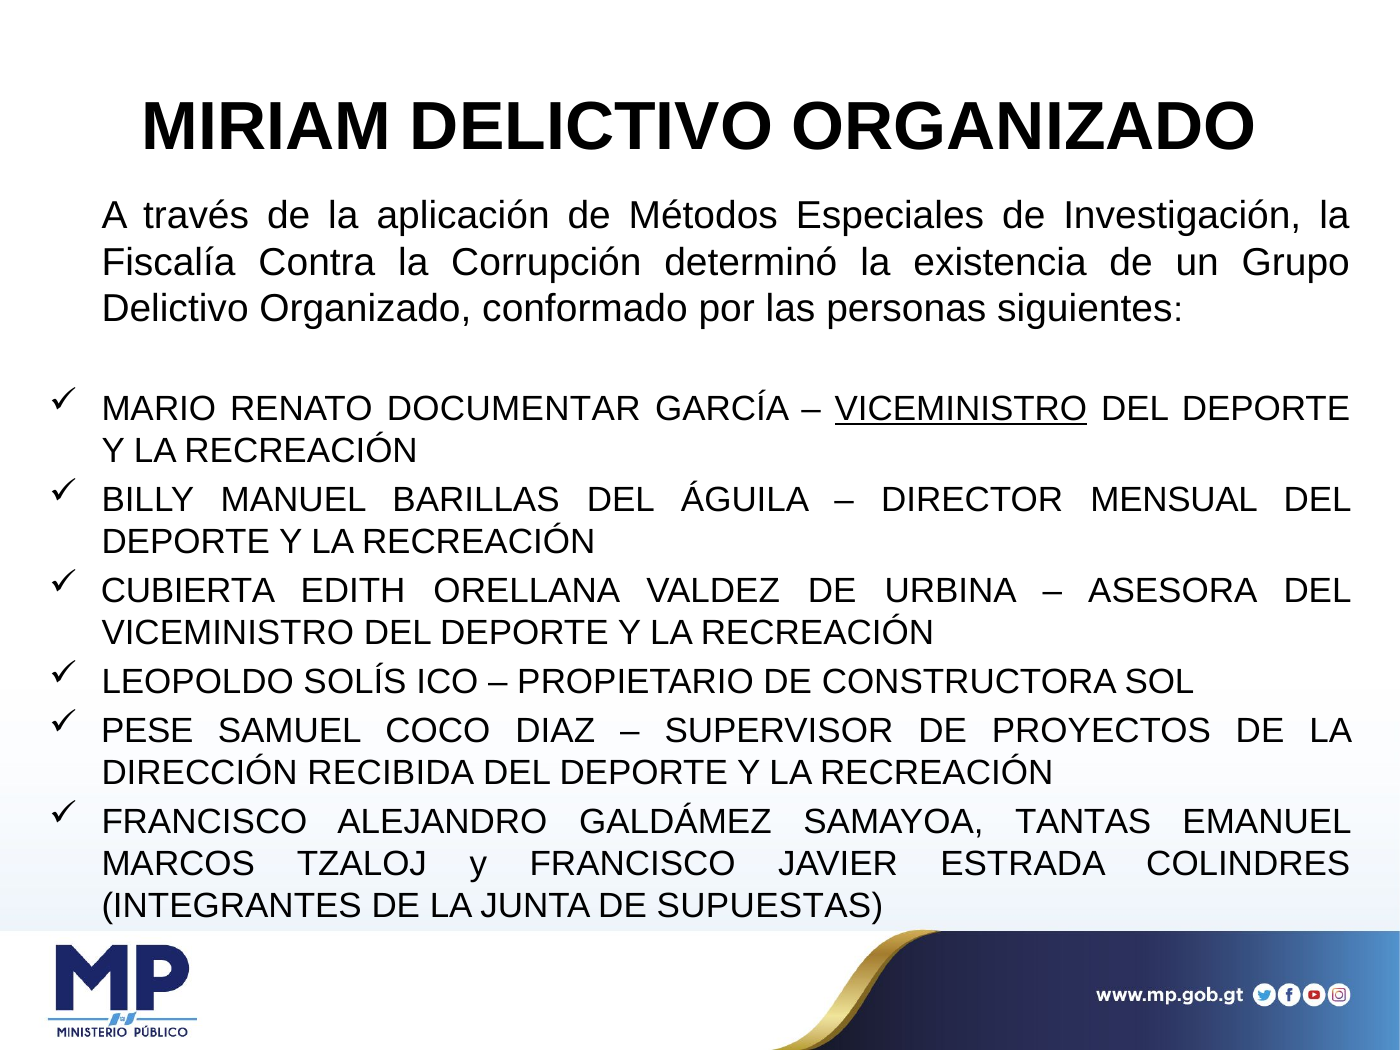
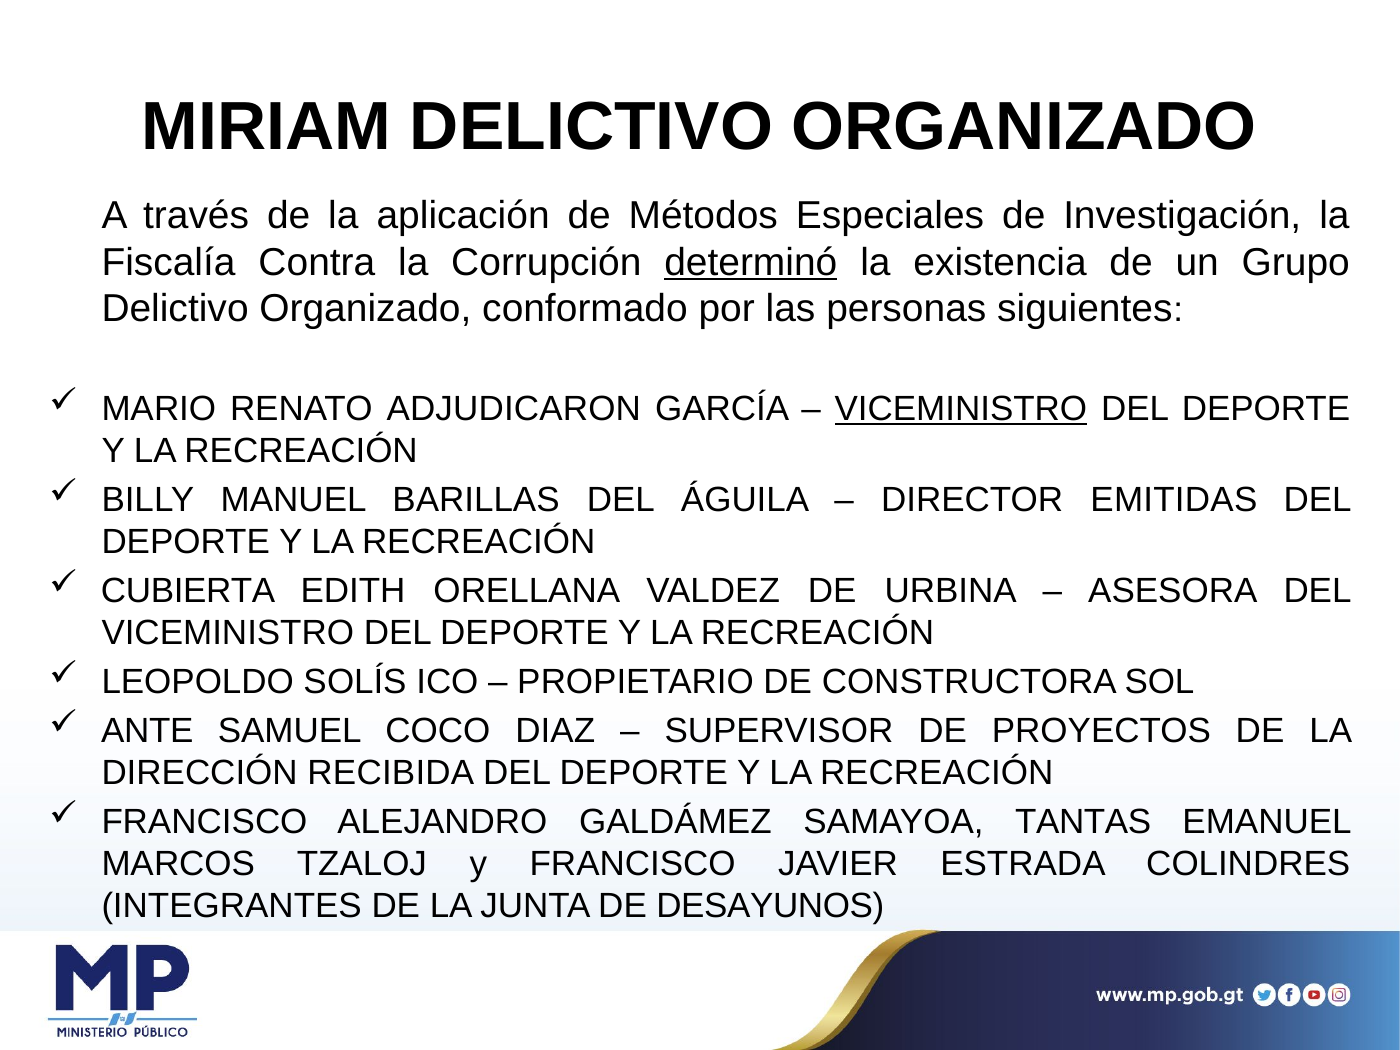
determinó underline: none -> present (751, 262)
DOCUMENTAR: DOCUMENTAR -> ADJUDICARON (514, 409)
MENSUAL: MENSUAL -> EMITIDAS (1174, 500)
PESE: PESE -> ANTE (147, 731)
SUPUESTAS: SUPUESTAS -> DESAYUNOS (770, 906)
